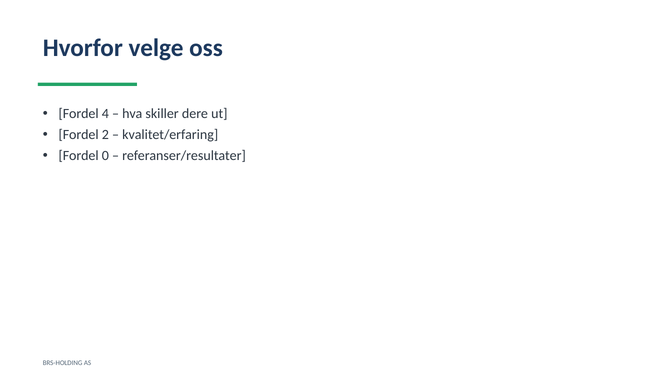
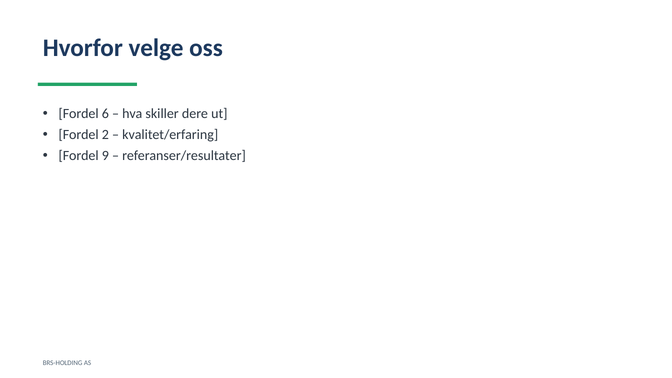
4: 4 -> 6 (105, 114)
0: 0 -> 9 (105, 156)
